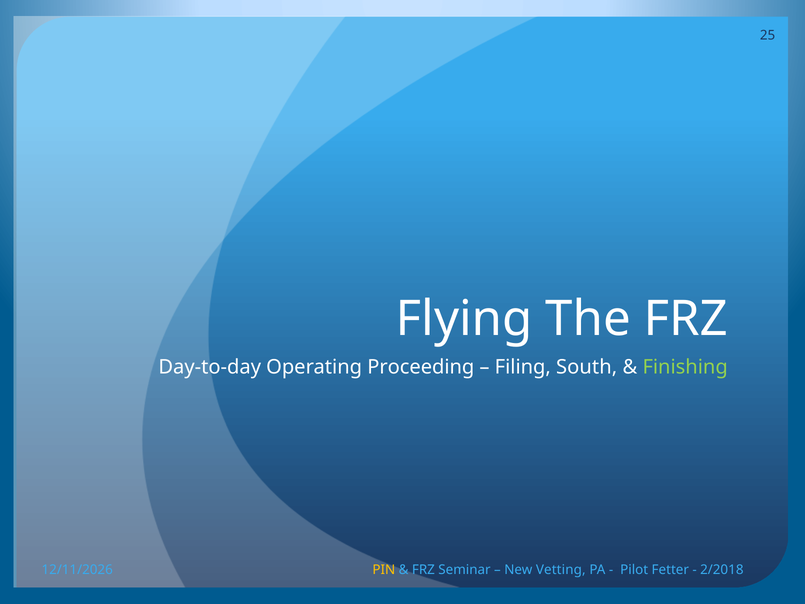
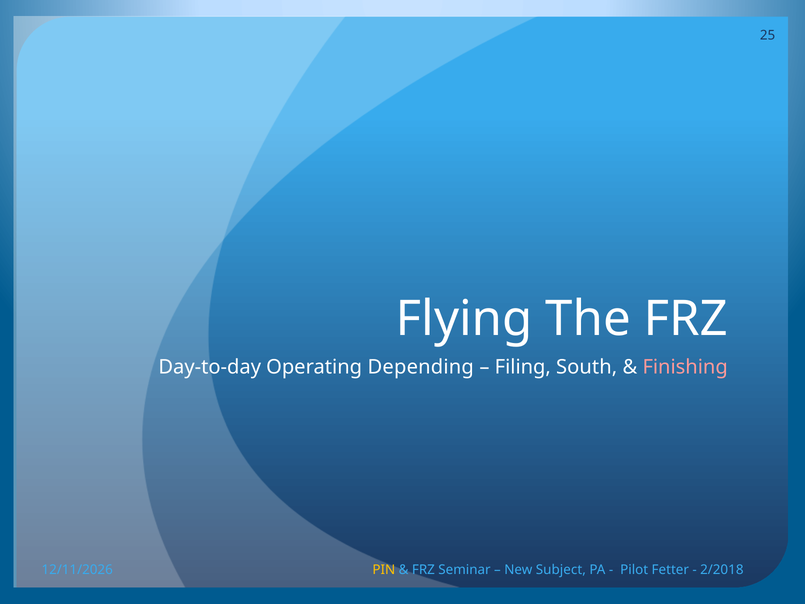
Proceeding: Proceeding -> Depending (421, 367)
Finishing colour: light green -> pink (685, 367)
Vetting: Vetting -> Subject (561, 570)
